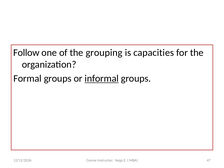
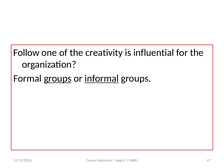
grouping: grouping -> creativity (104, 53)
capacities: capacities -> influential (154, 53)
groups underline: none -> present (58, 78)
